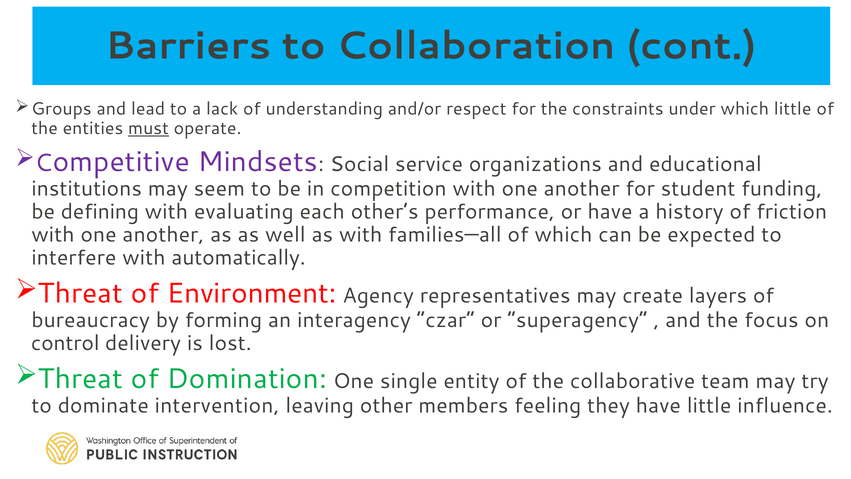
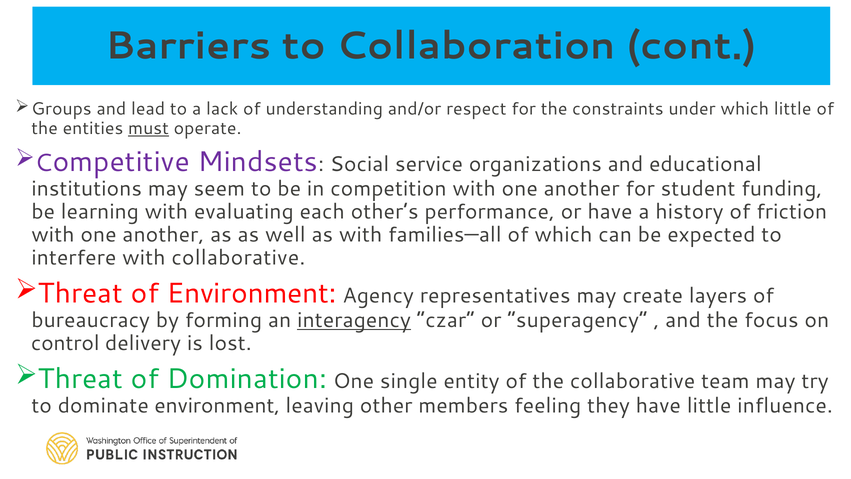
defining: defining -> learning (100, 212)
with automatically: automatically -> collaborative (238, 258)
interagency underline: none -> present (354, 320)
dominate intervention: intervention -> environment (217, 406)
